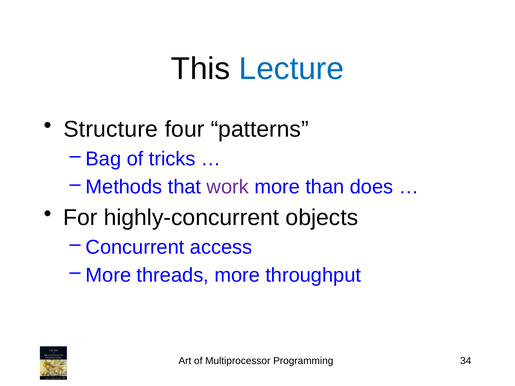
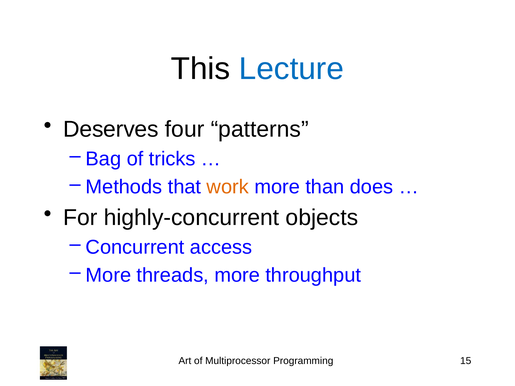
Structure: Structure -> Deserves (111, 129)
work colour: purple -> orange (228, 187)
34: 34 -> 15 (466, 361)
